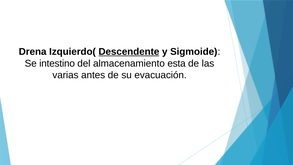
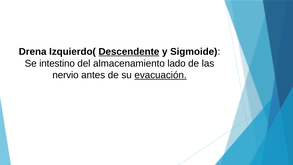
esta: esta -> lado (177, 63)
varias: varias -> nervio (66, 75)
evacuación underline: none -> present (161, 75)
